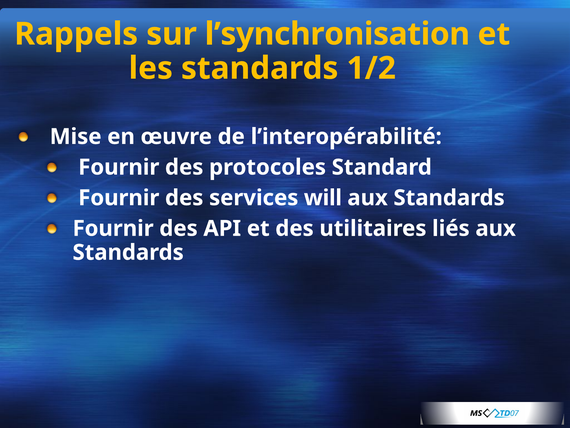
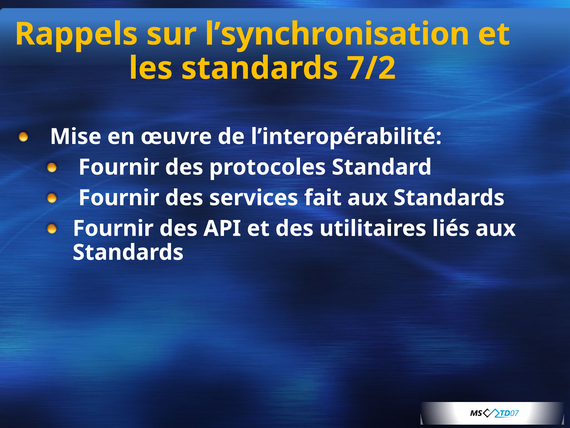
1/2: 1/2 -> 7/2 (371, 68)
will: will -> fait (323, 198)
